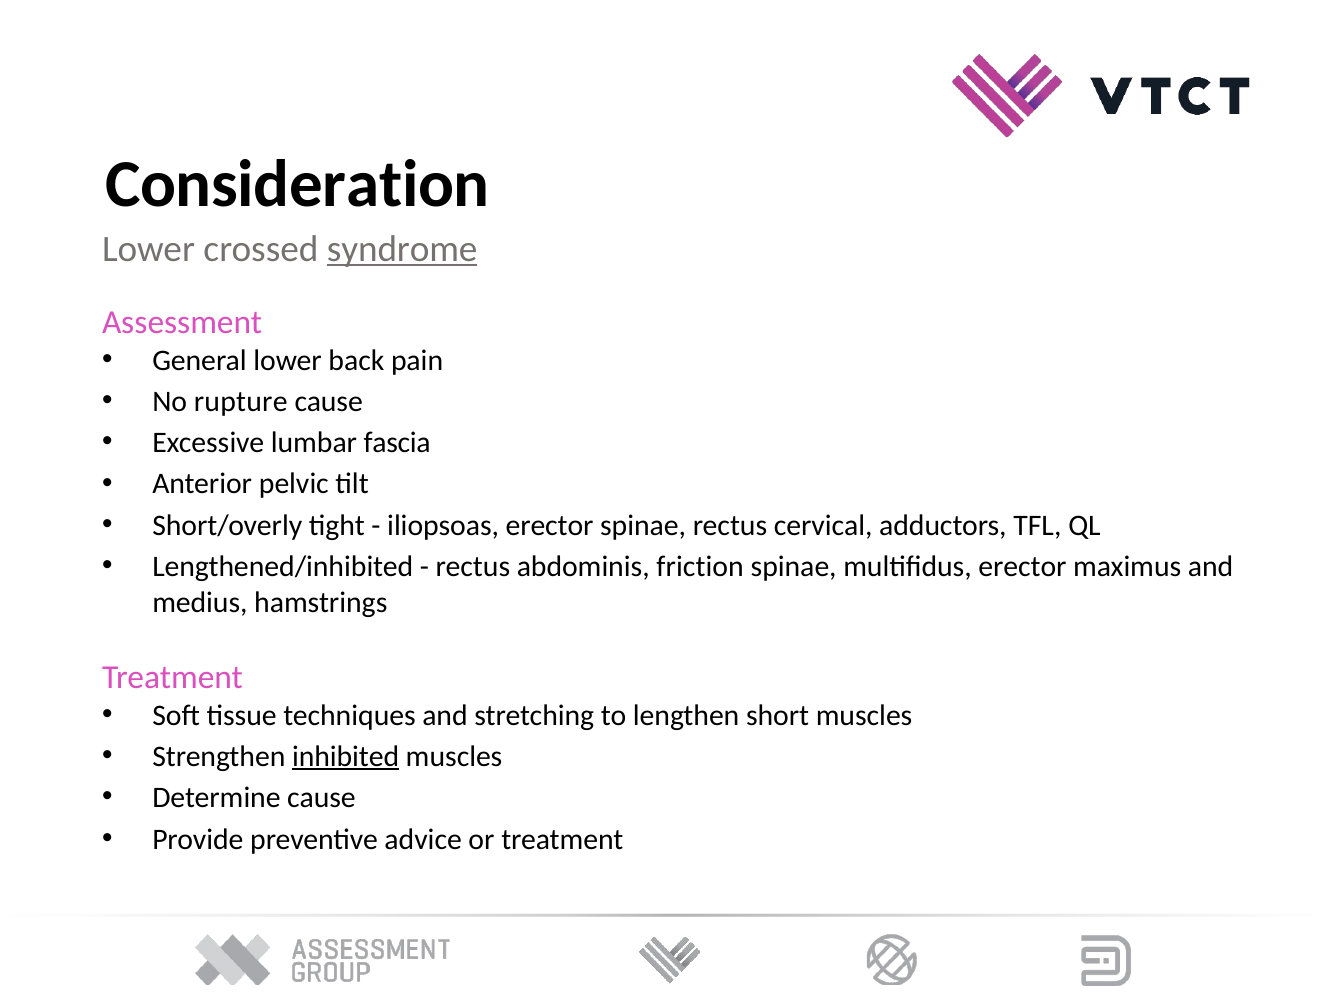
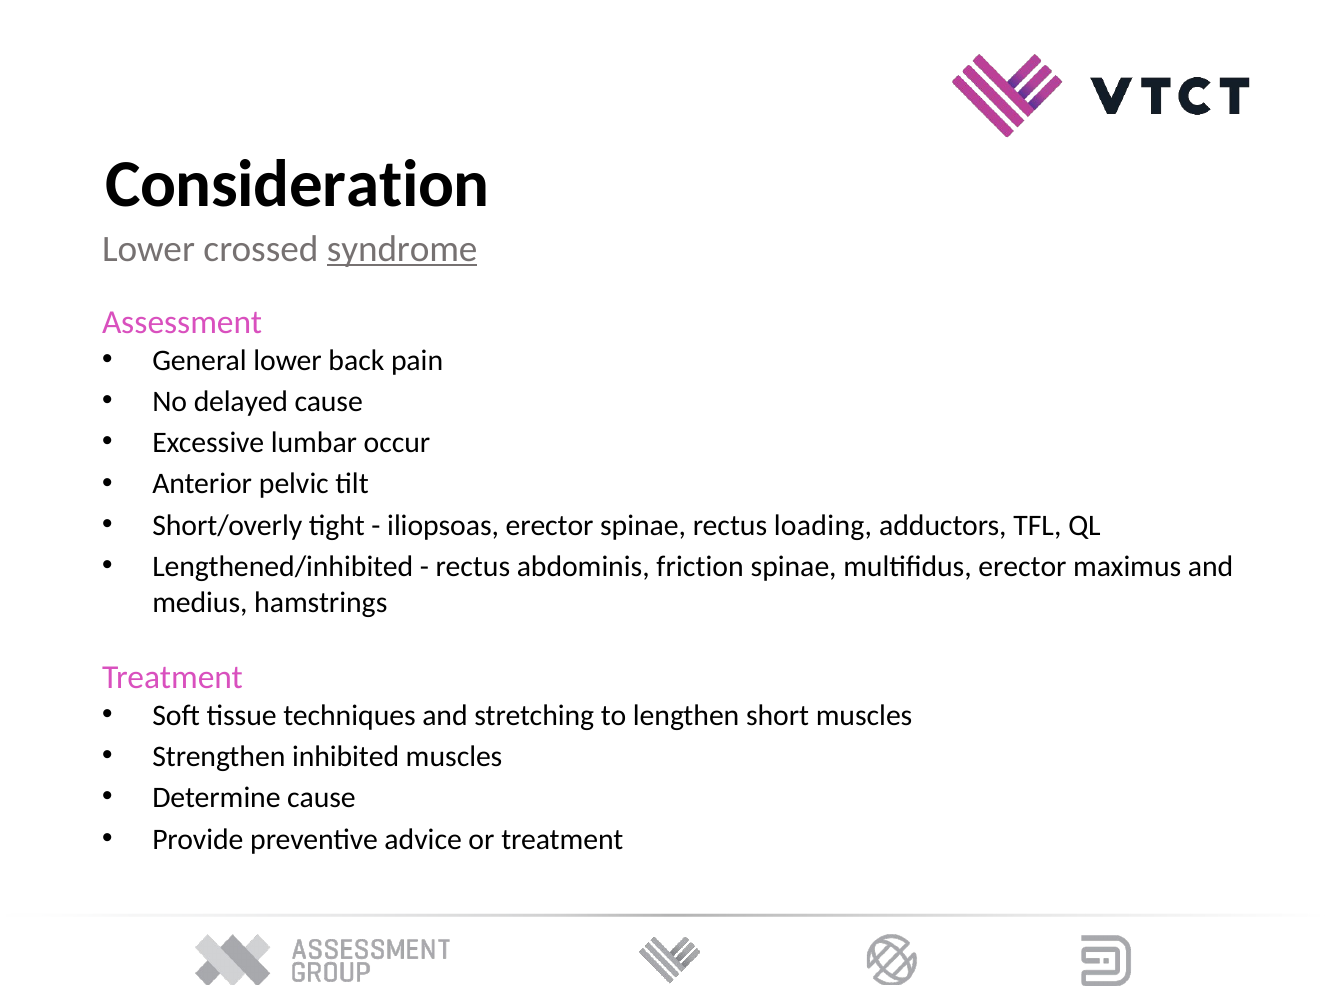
rupture: rupture -> delayed (241, 402)
fascia: fascia -> occur (397, 443)
cervical: cervical -> loading (823, 525)
inhibited underline: present -> none (346, 757)
